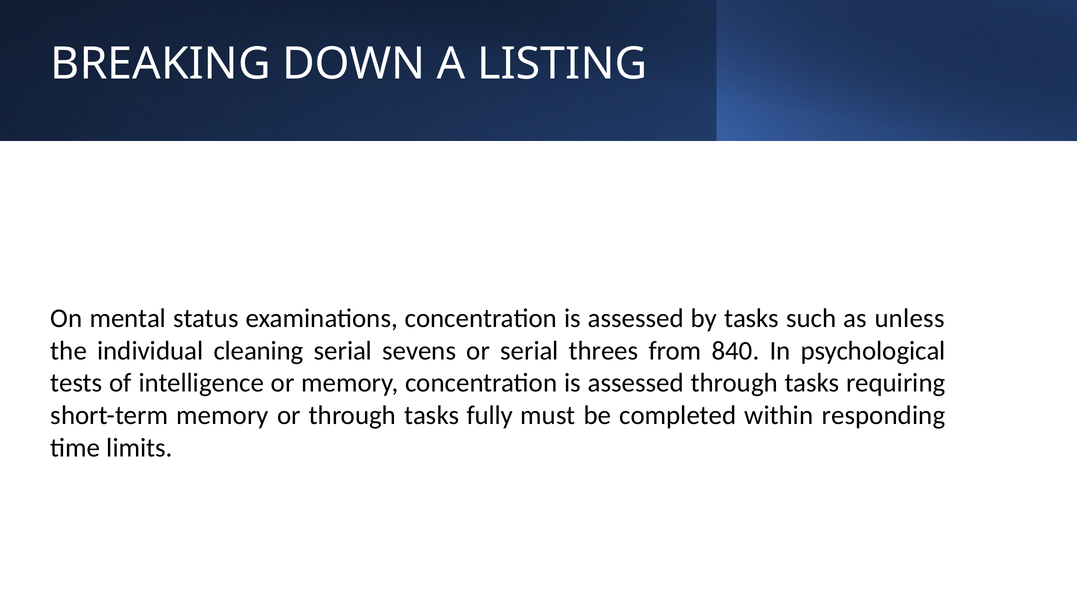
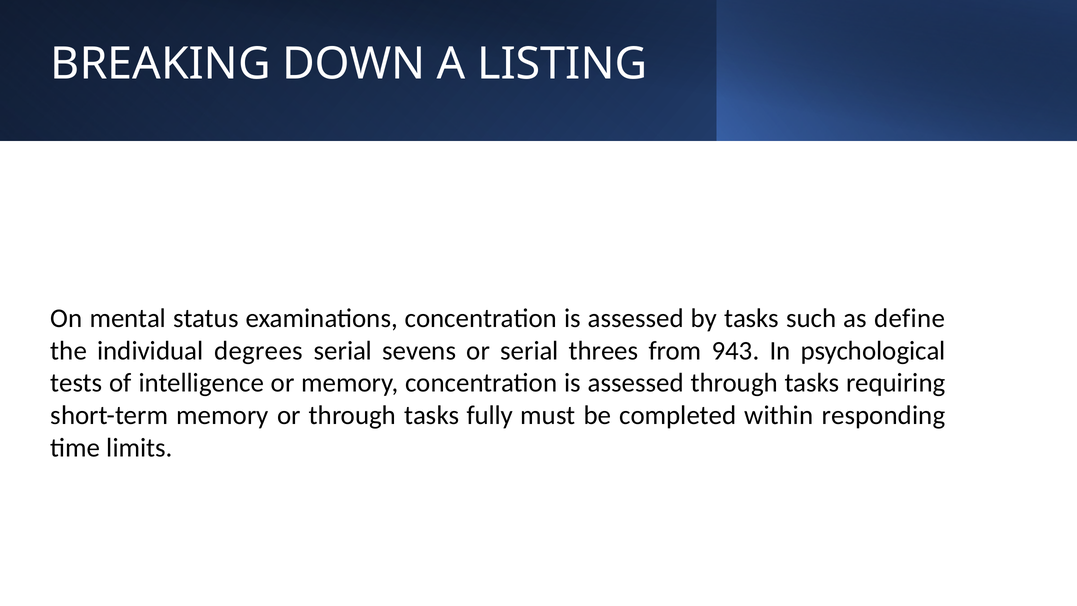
unless: unless -> define (910, 318)
cleaning: cleaning -> degrees (258, 351)
840: 840 -> 943 (735, 351)
